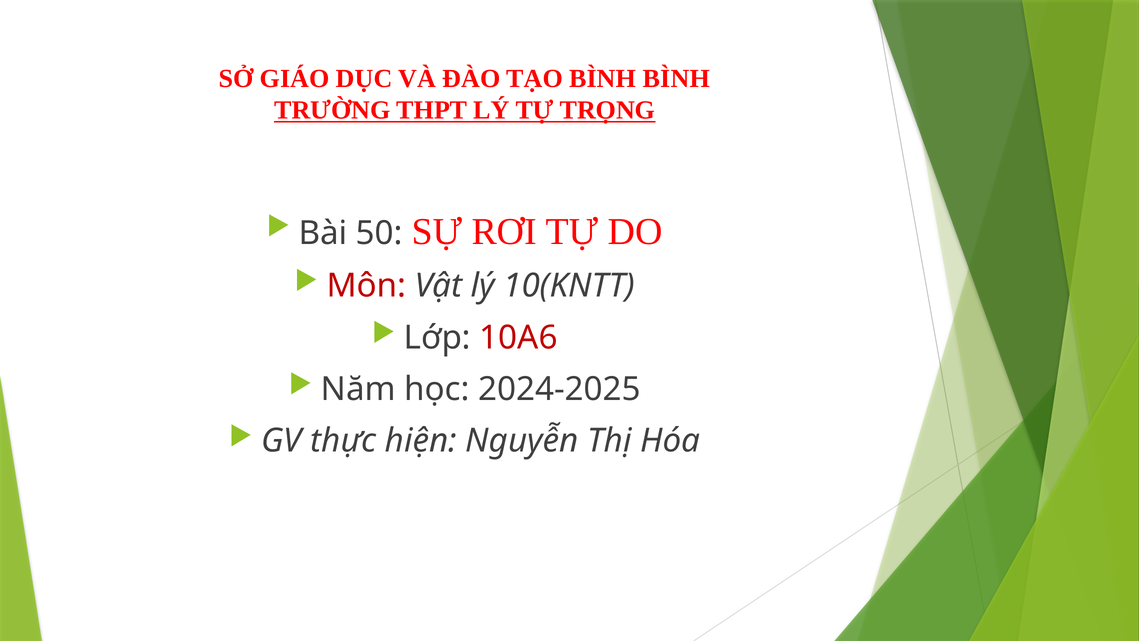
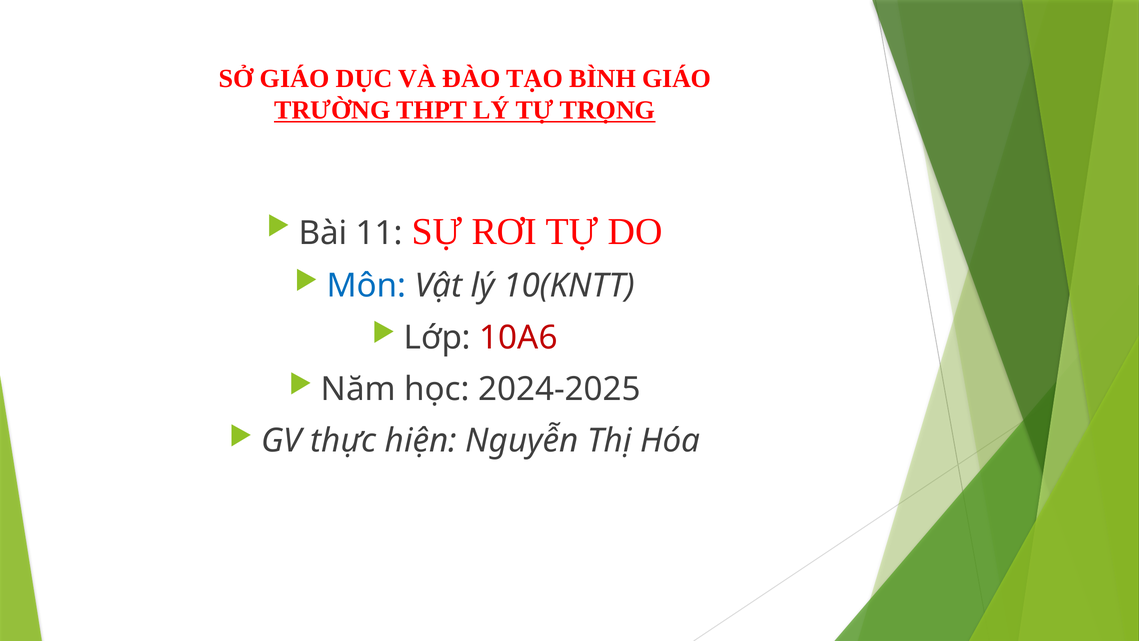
BÌNH BÌNH: BÌNH -> GIÁO (677, 79)
50: 50 -> 11 (379, 233)
Môn colour: red -> blue (366, 286)
